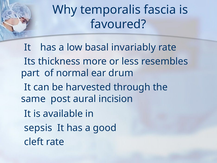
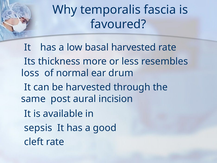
basal invariably: invariably -> harvested (134, 47)
part: part -> loss (30, 73)
